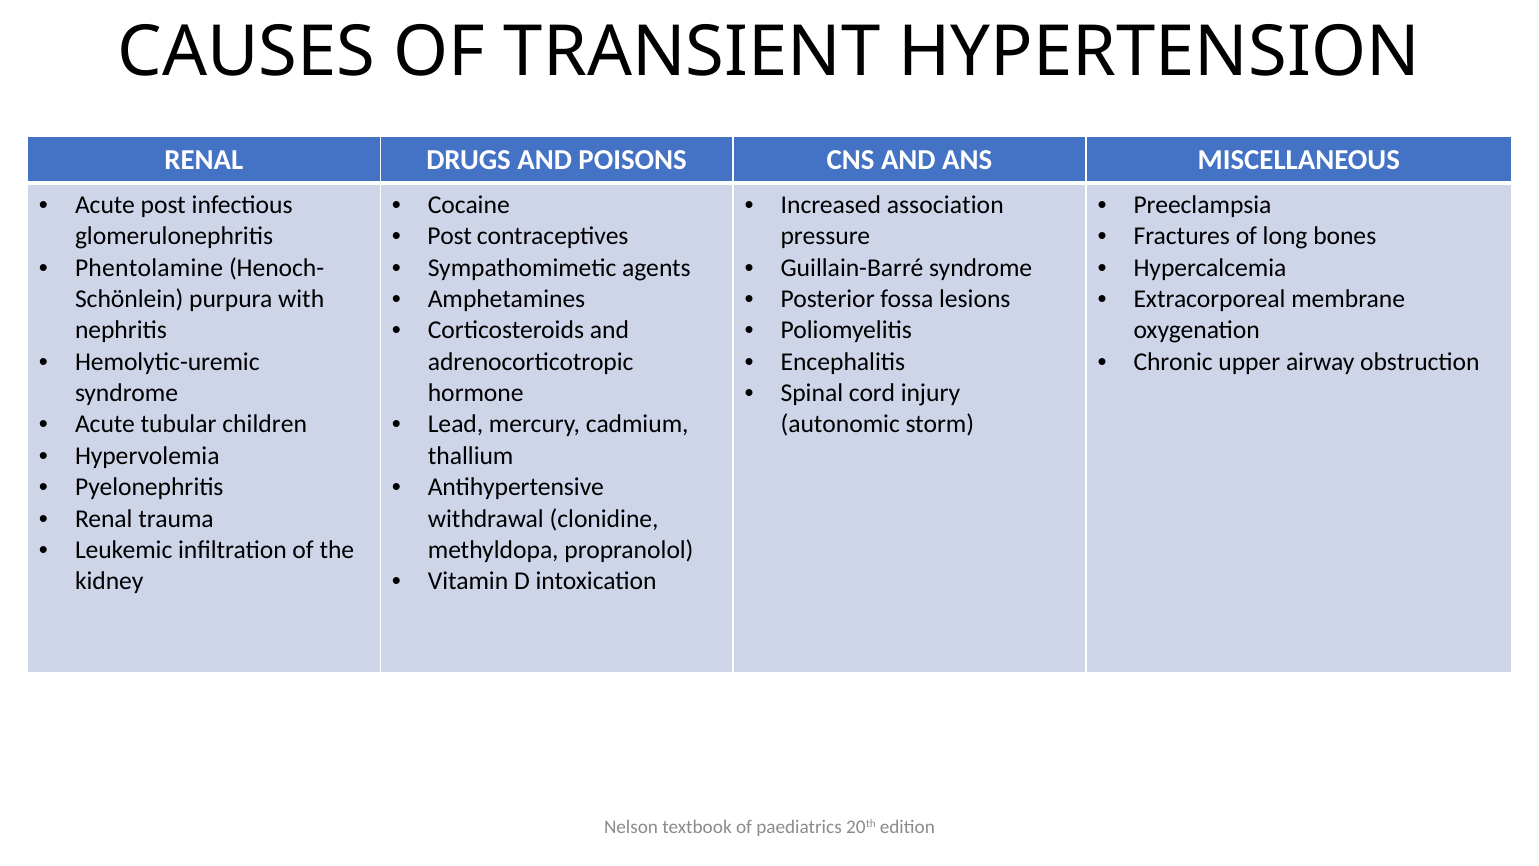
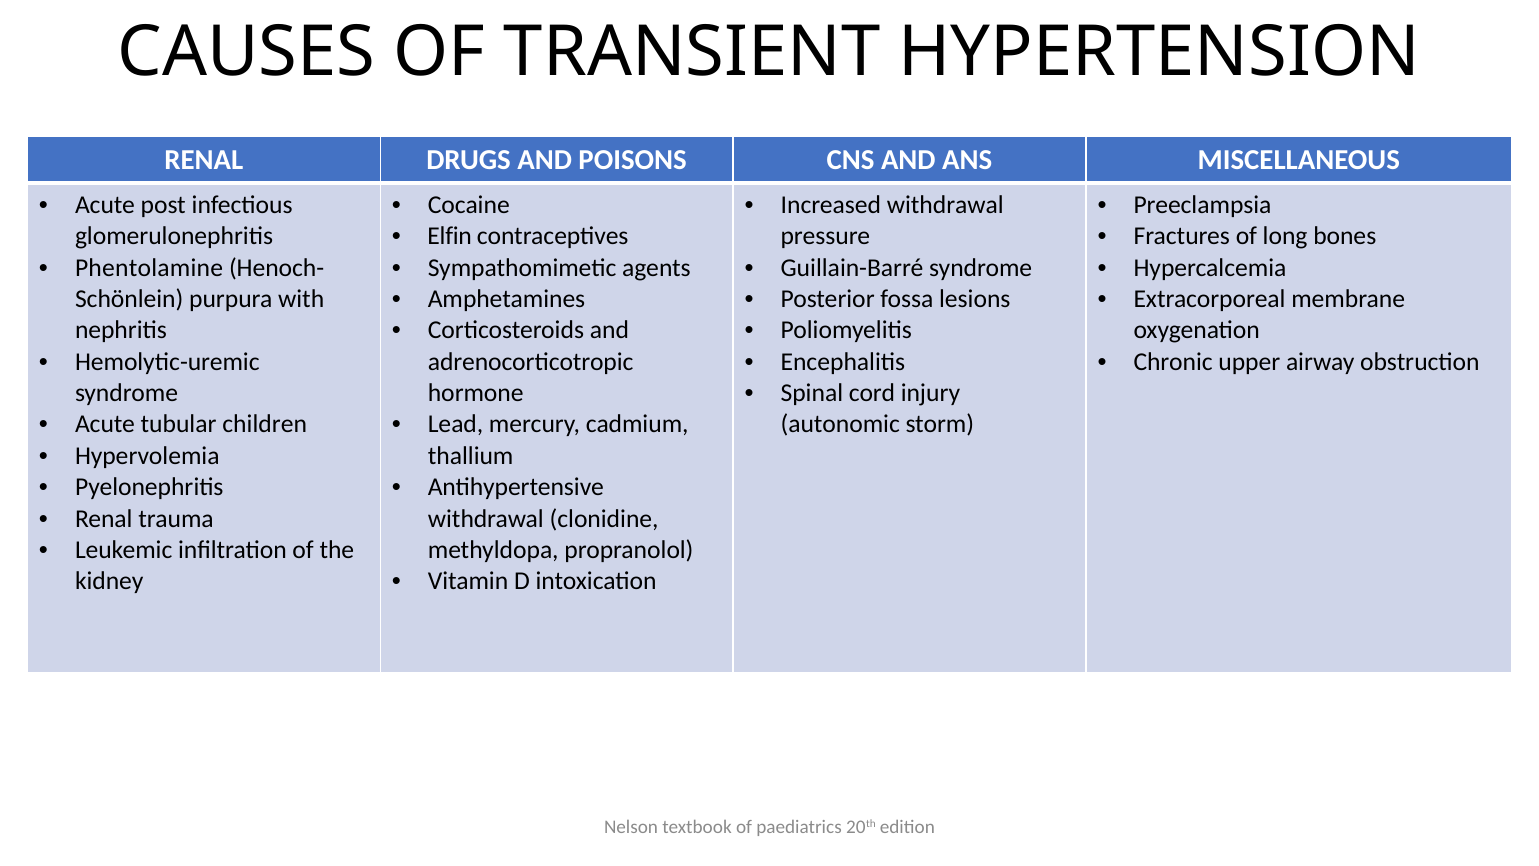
Increased association: association -> withdrawal (945, 205)
Post: Post -> Elfin (450, 236)
